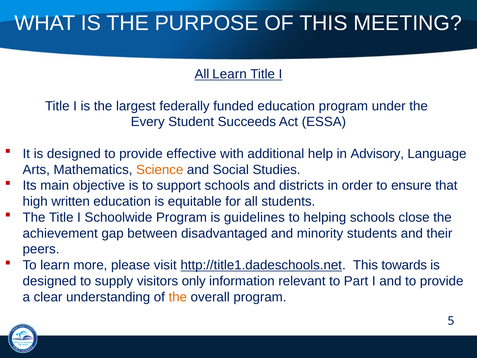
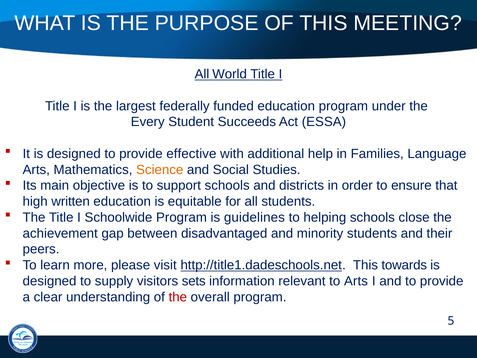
All Learn: Learn -> World (230, 74)
Advisory: Advisory -> Families (377, 154)
only: only -> sets (194, 281)
to Part: Part -> Arts (356, 281)
the colour: orange -> red (178, 297)
